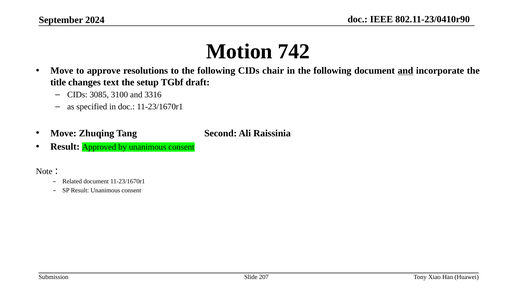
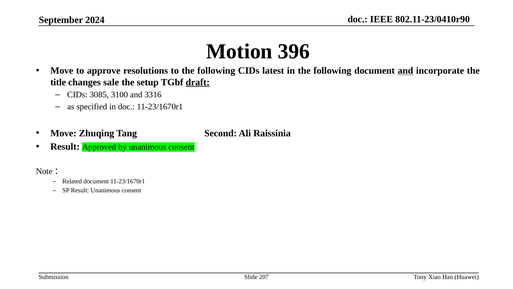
742: 742 -> 396 (294, 52)
chair: chair -> latest (273, 71)
text: text -> sale (111, 82)
draft underline: none -> present (198, 82)
